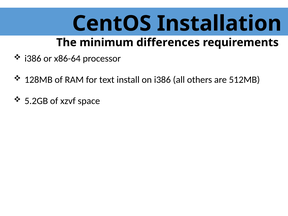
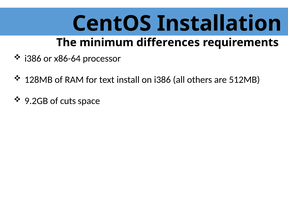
5.2GB: 5.2GB -> 9.2GB (36, 101)
xzvf: xzvf -> cuts (68, 101)
